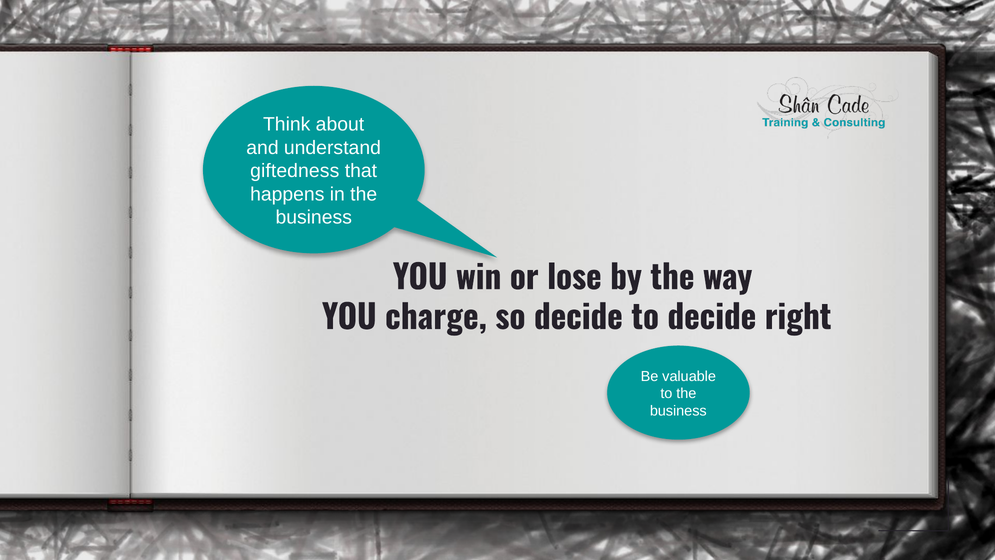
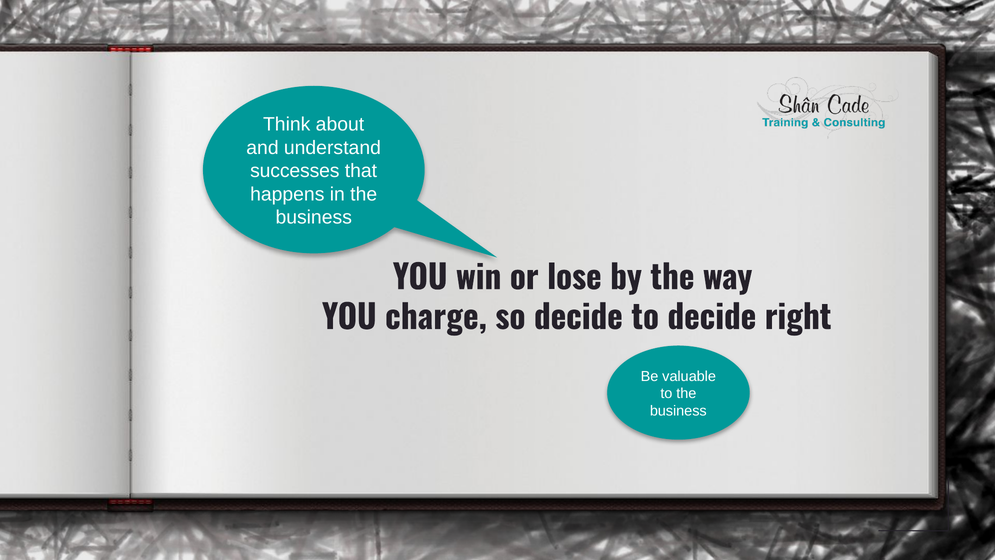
giftedness: giftedness -> successes (295, 171)
